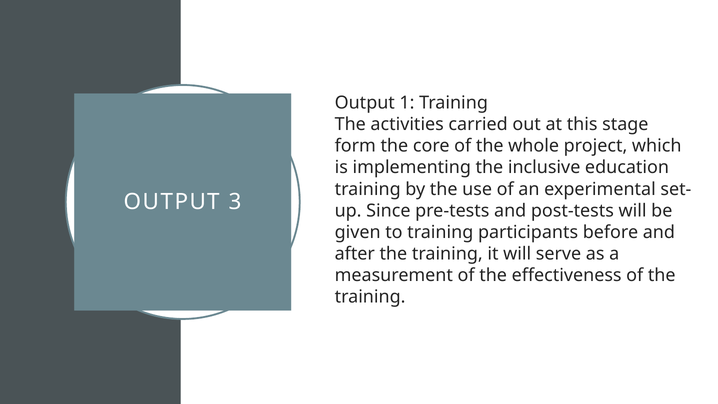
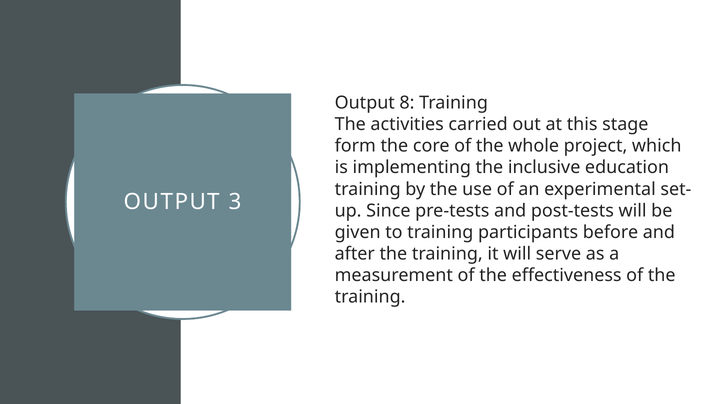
1: 1 -> 8 (407, 103)
